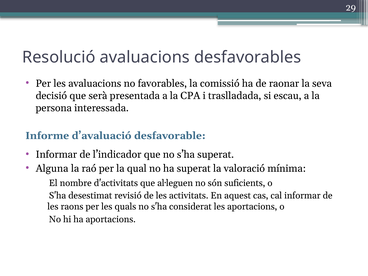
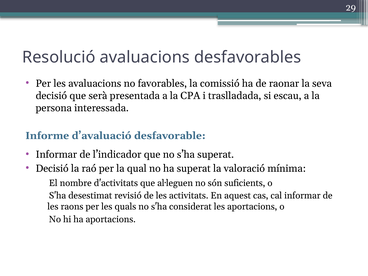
Alguna: Alguna -> Decisió (52, 168)
